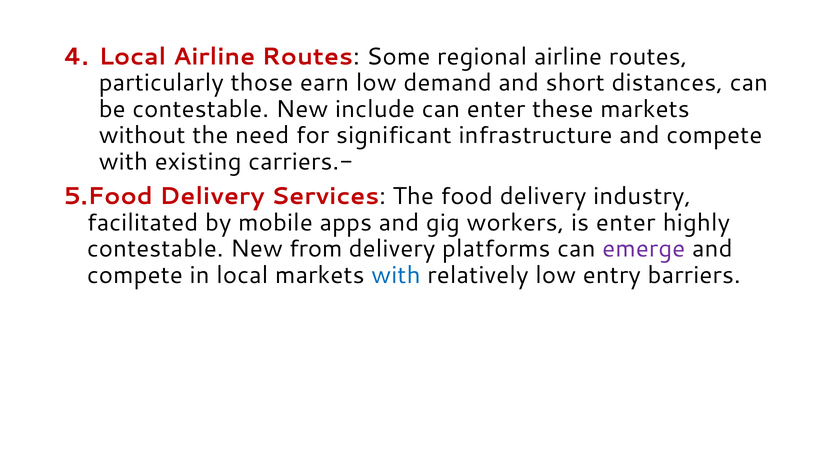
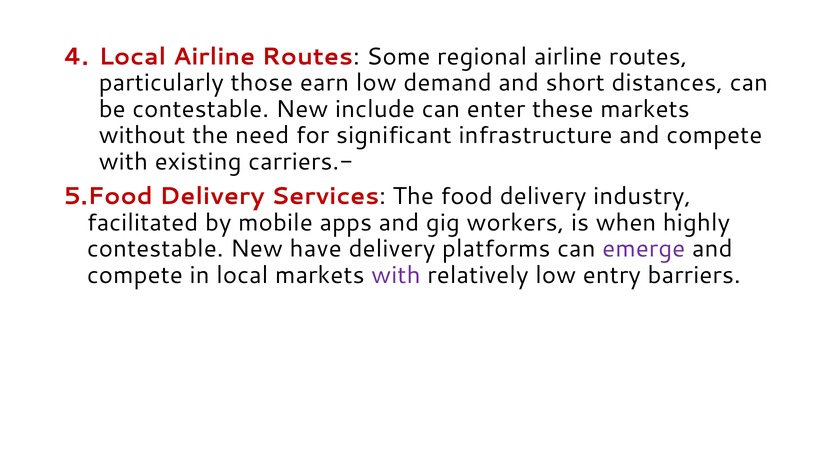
is enter: enter -> when (626, 222)
from: from -> have (316, 249)
with colour: blue -> purple (396, 275)
